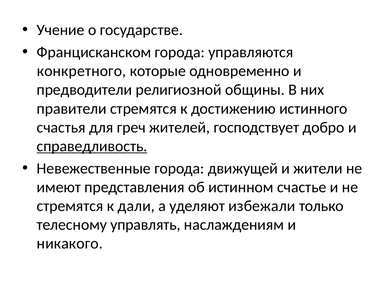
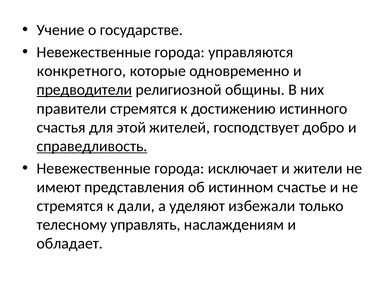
Францисканском: Францисканском -> Невежественные (94, 52)
предводители underline: none -> present (84, 90)
греч: греч -> этой (131, 128)
движущей: движущей -> исключает (243, 169)
никакого: никакого -> обладает (70, 244)
